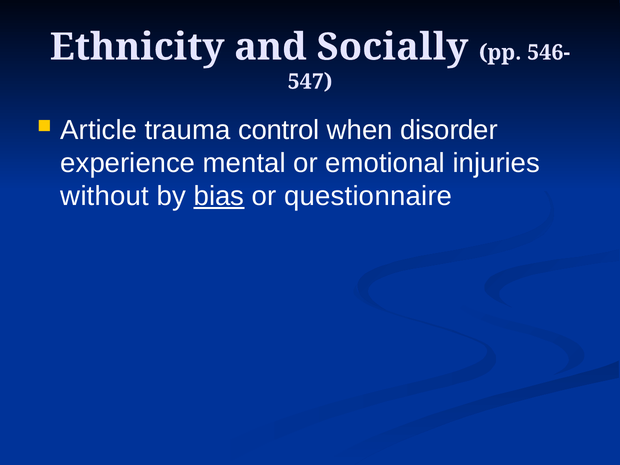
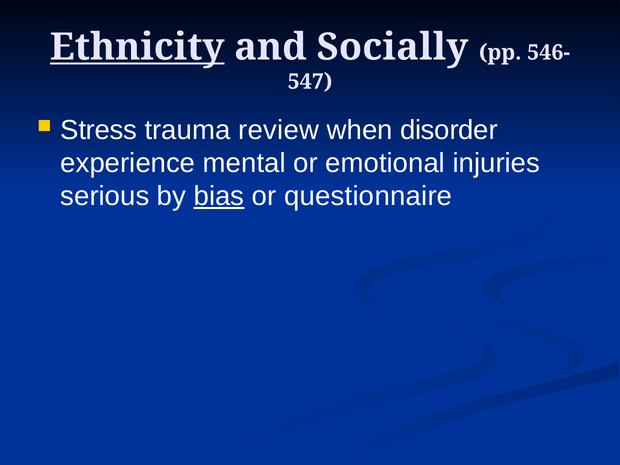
Ethnicity underline: none -> present (137, 47)
Article: Article -> Stress (99, 130)
control: control -> review (279, 130)
without: without -> serious (105, 196)
